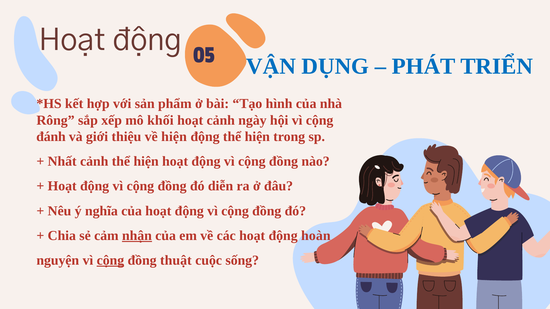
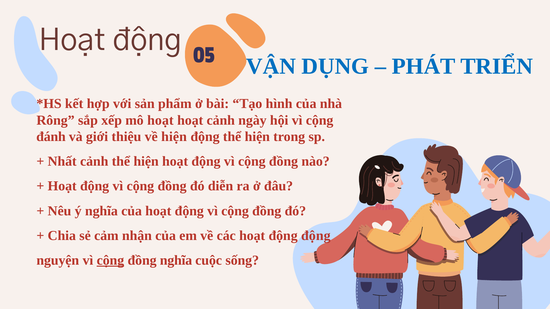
mô khối: khối -> hoạt (160, 120)
nhận underline: present -> none (137, 236)
động hoàn: hoàn -> động (316, 236)
đồng thuật: thuật -> nghĩa (176, 261)
